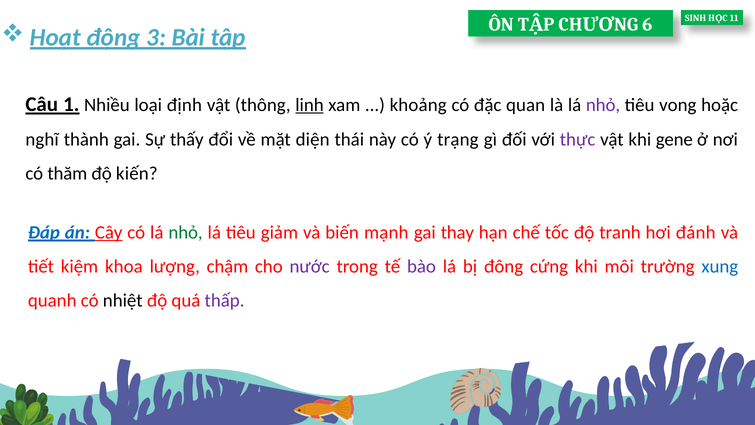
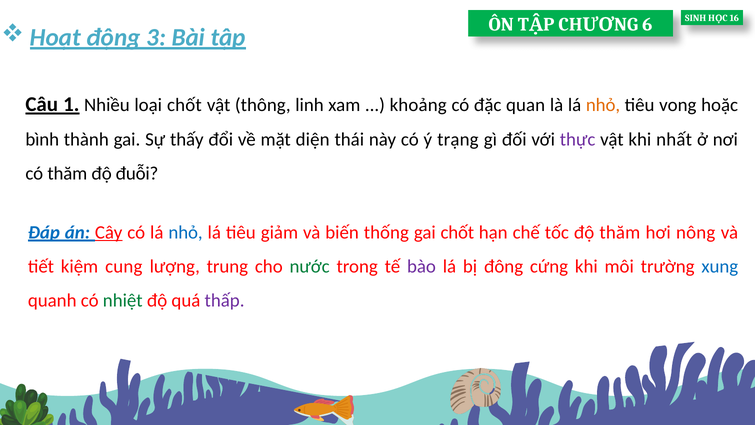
11: 11 -> 16 (734, 18)
loại định: định -> chốt (184, 105)
linh underline: present -> none (309, 105)
nhỏ colour: purple -> orange (603, 105)
nghĩ: nghĩ -> bình (42, 139)
gene: gene -> nhất (674, 139)
kiến: kiến -> đuỗi (137, 173)
nhỏ colour: green -> blue (186, 232)
mạnh: mạnh -> thống (386, 232)
gai thay: thay -> chốt (457, 232)
độ tranh: tranh -> thăm (620, 232)
đánh: đánh -> nông (696, 232)
khoa: khoa -> cung (124, 266)
chậm: chậm -> trung (227, 266)
nước colour: purple -> green (310, 266)
nhiệt colour: black -> green (123, 300)
